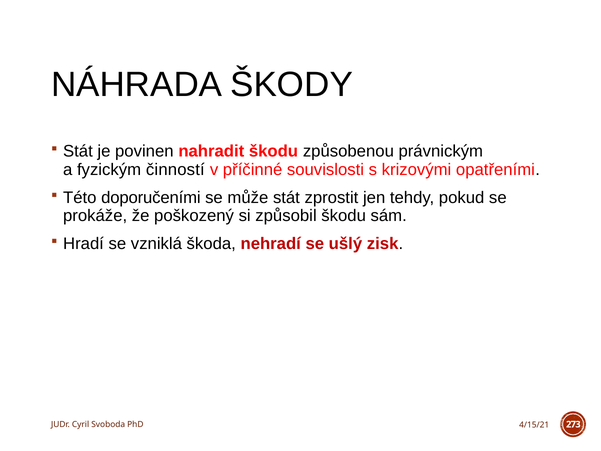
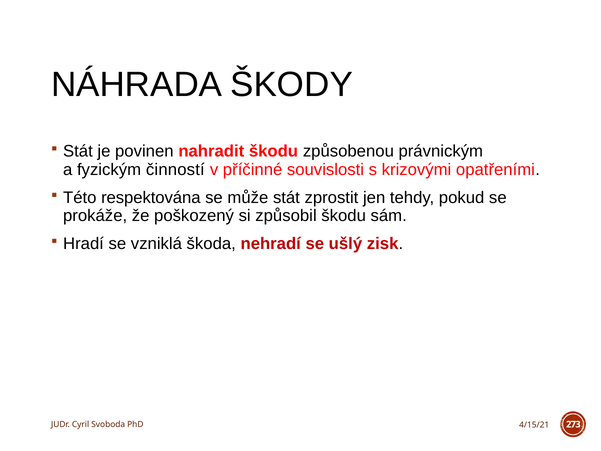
doporučeními: doporučeními -> respektována (151, 197)
